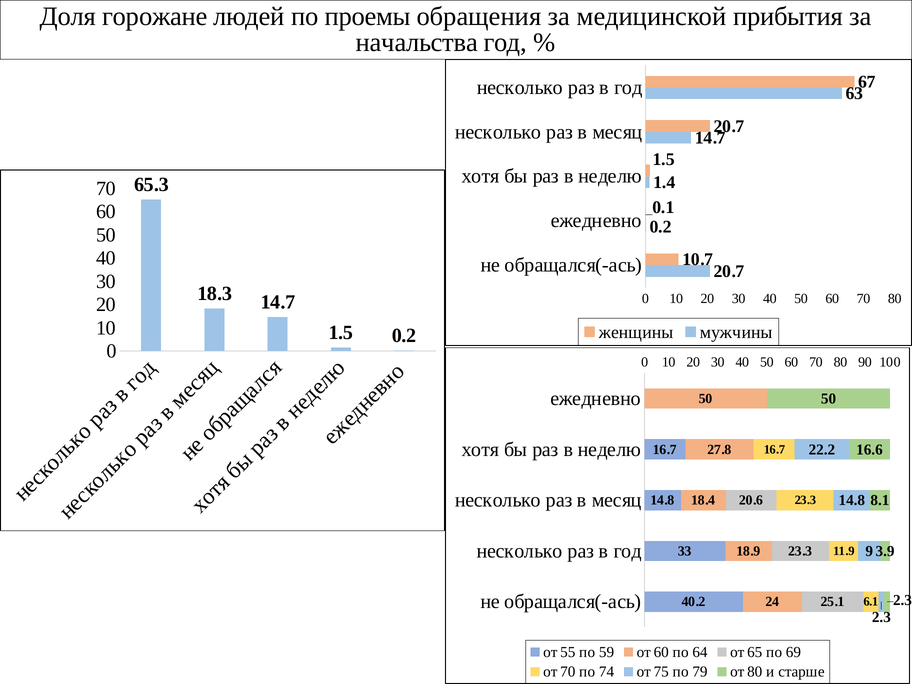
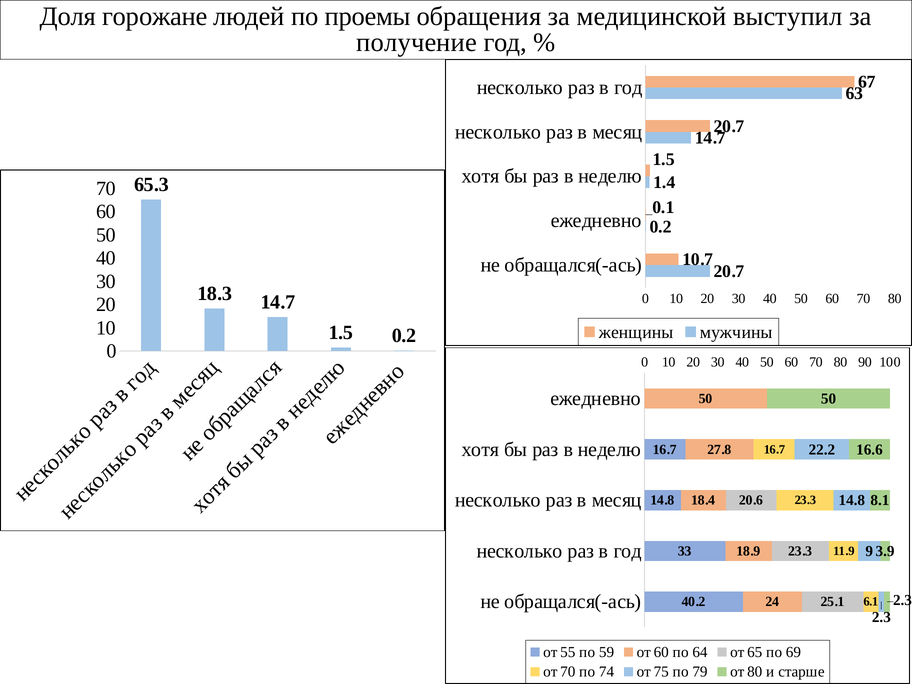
прибытия: прибытия -> выступил (788, 16)
начальства: начальства -> получение (417, 42)
